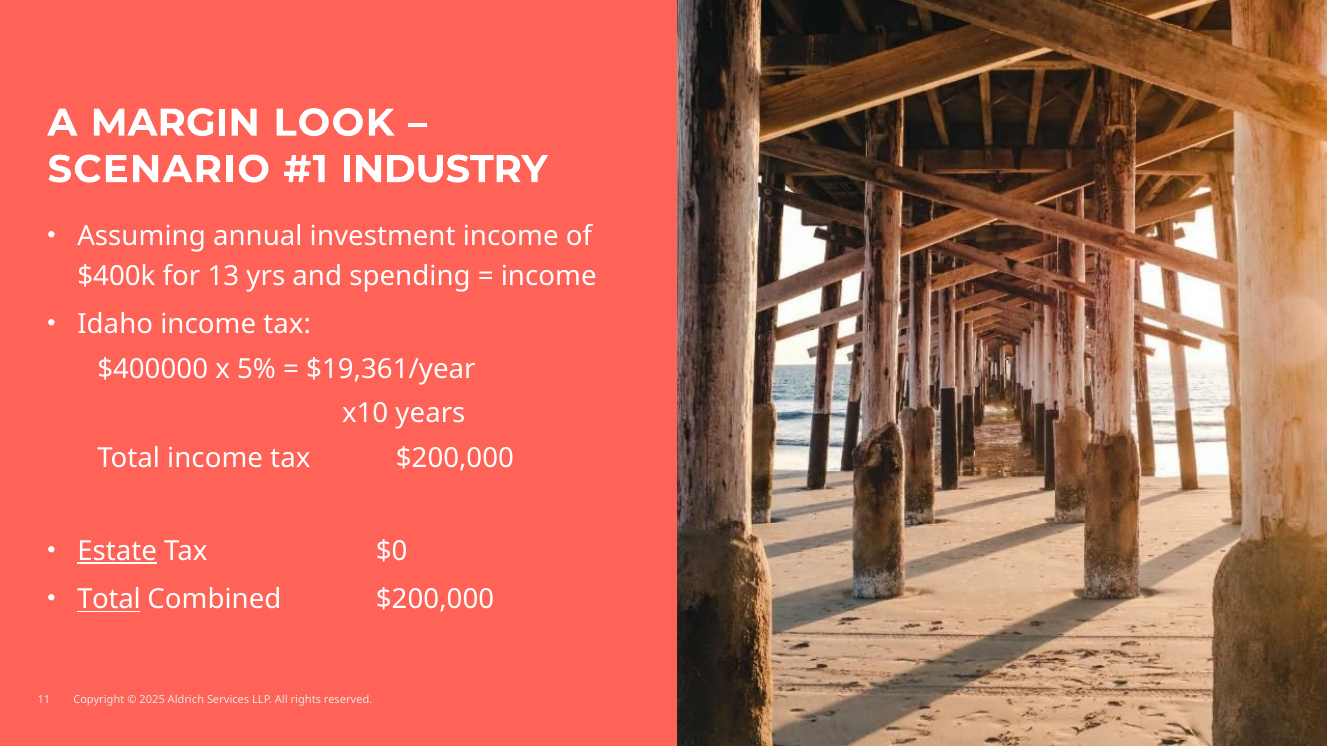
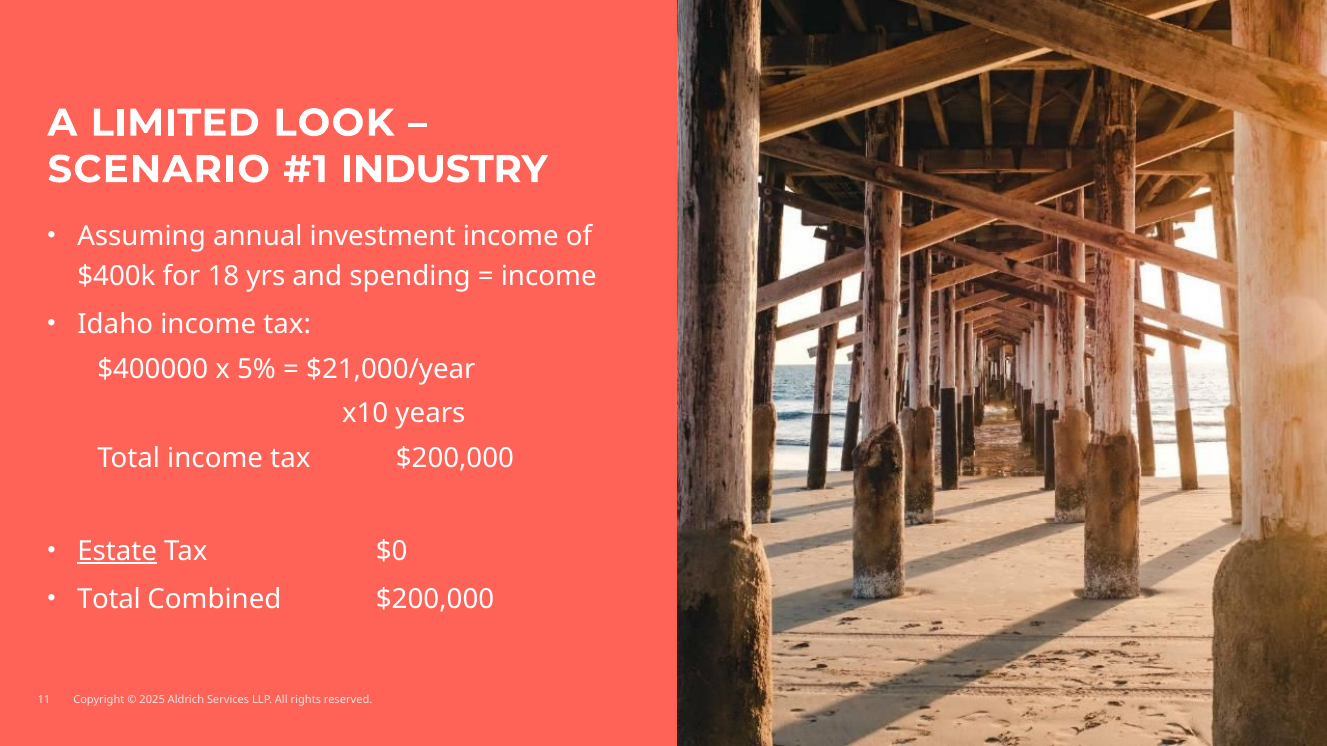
MARGIN: MARGIN -> LIMITED (175, 123)
13: 13 -> 18 (223, 276)
$19,361/year: $19,361/year -> $21,000/year (391, 369)
Total underline: present -> none (109, 600)
